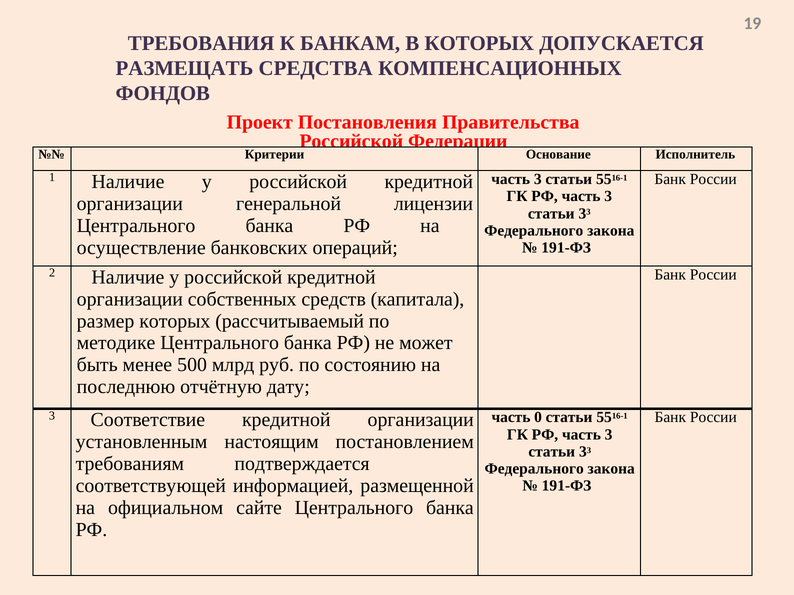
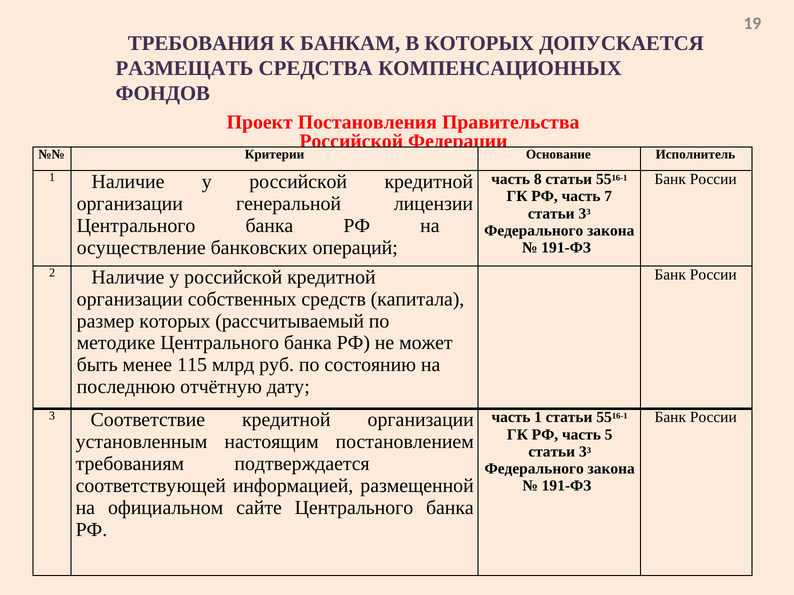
3: 3 -> 8 (538, 179)
3: 3 -> 7 (608, 197)
500: 500 -> 115 (192, 365)
часть 0: 0 -> 1 (538, 418)
3: 3 -> 5 (609, 435)
